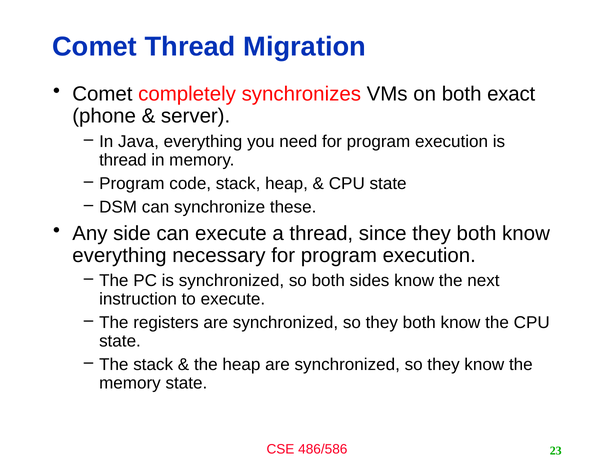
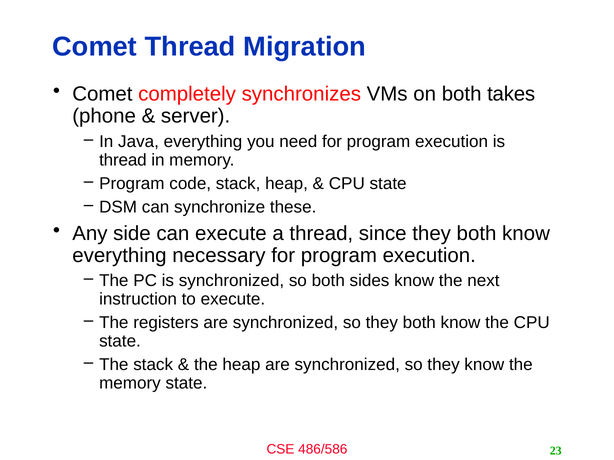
exact: exact -> takes (511, 94)
